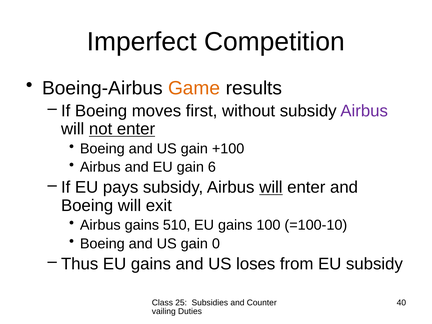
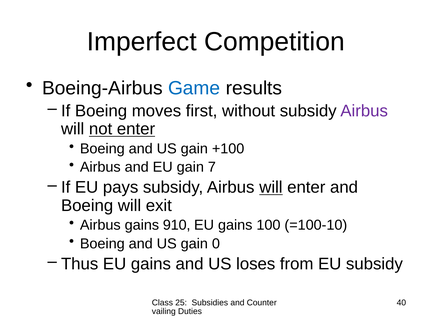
Game colour: orange -> blue (194, 88)
6: 6 -> 7 (212, 167)
510: 510 -> 910 (177, 225)
